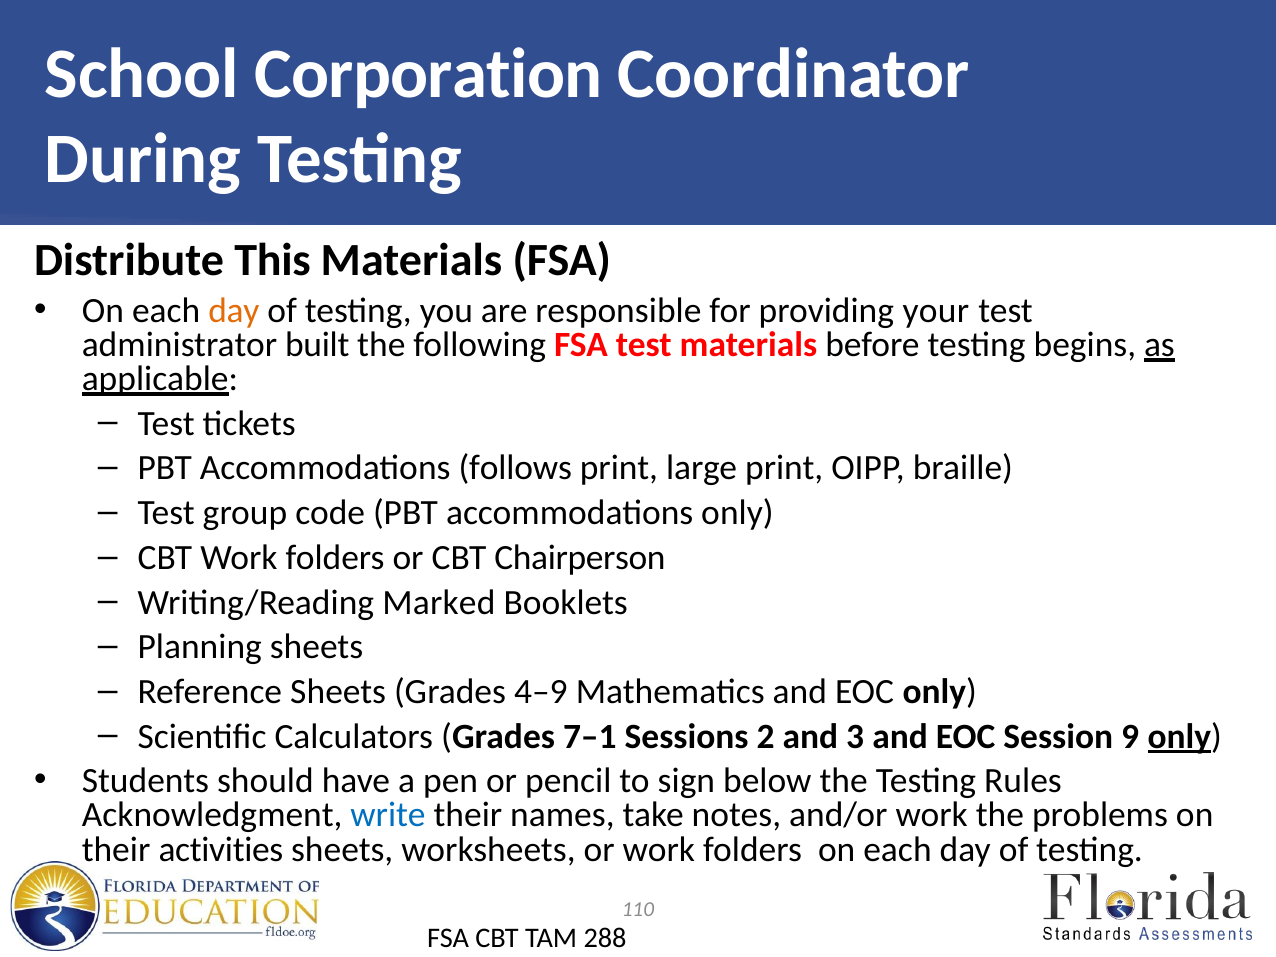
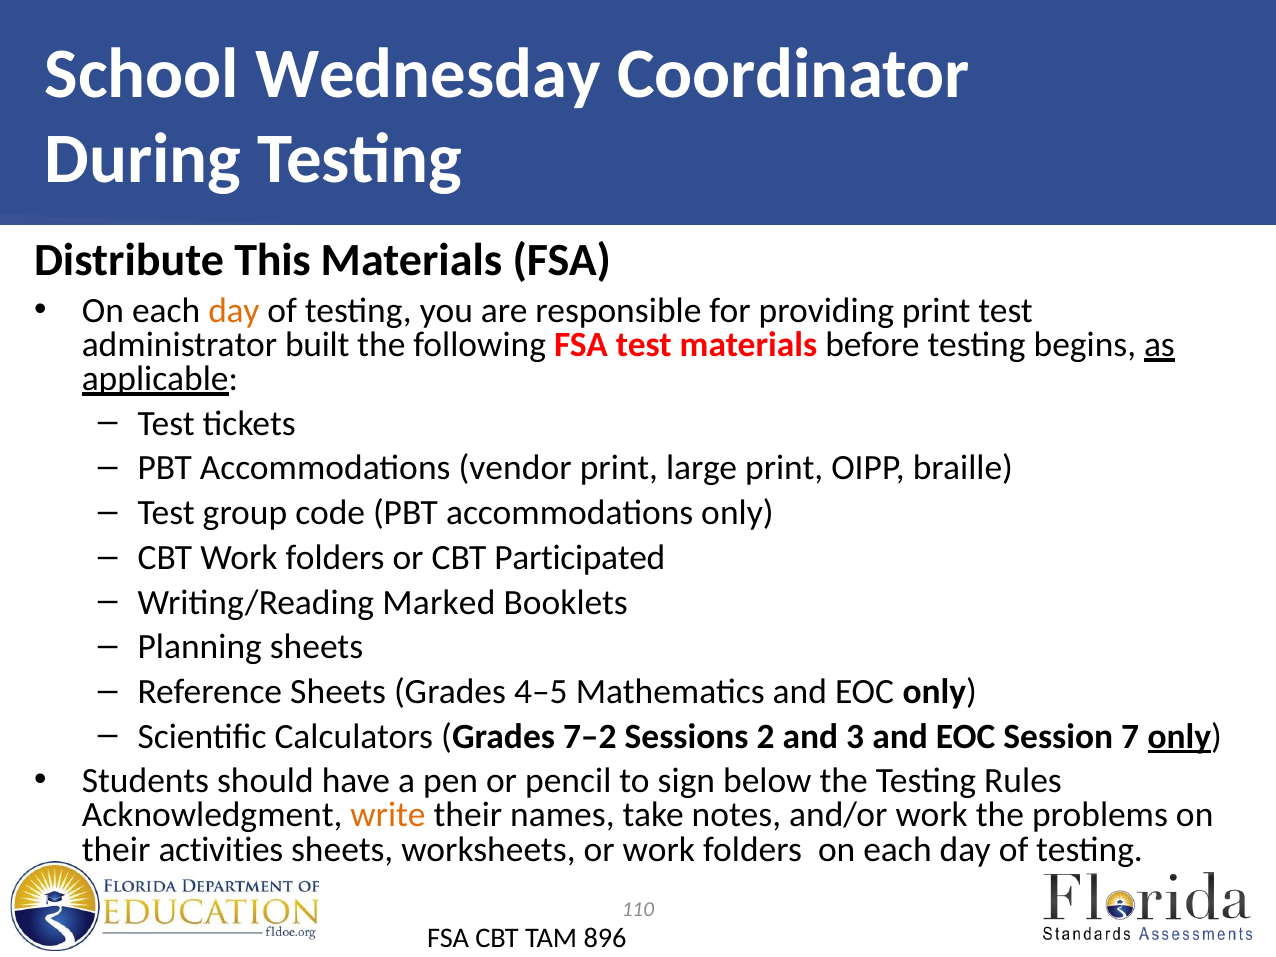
Corporation: Corporation -> Wednesday (428, 74)
providing your: your -> print (936, 311)
follows: follows -> vendor (515, 468)
Chairperson: Chairperson -> Participated (580, 558)
4–9: 4–9 -> 4–5 (541, 692)
7–1: 7–1 -> 7–2 (590, 737)
9: 9 -> 7 (1130, 737)
write colour: blue -> orange (388, 815)
288: 288 -> 896 (605, 938)
